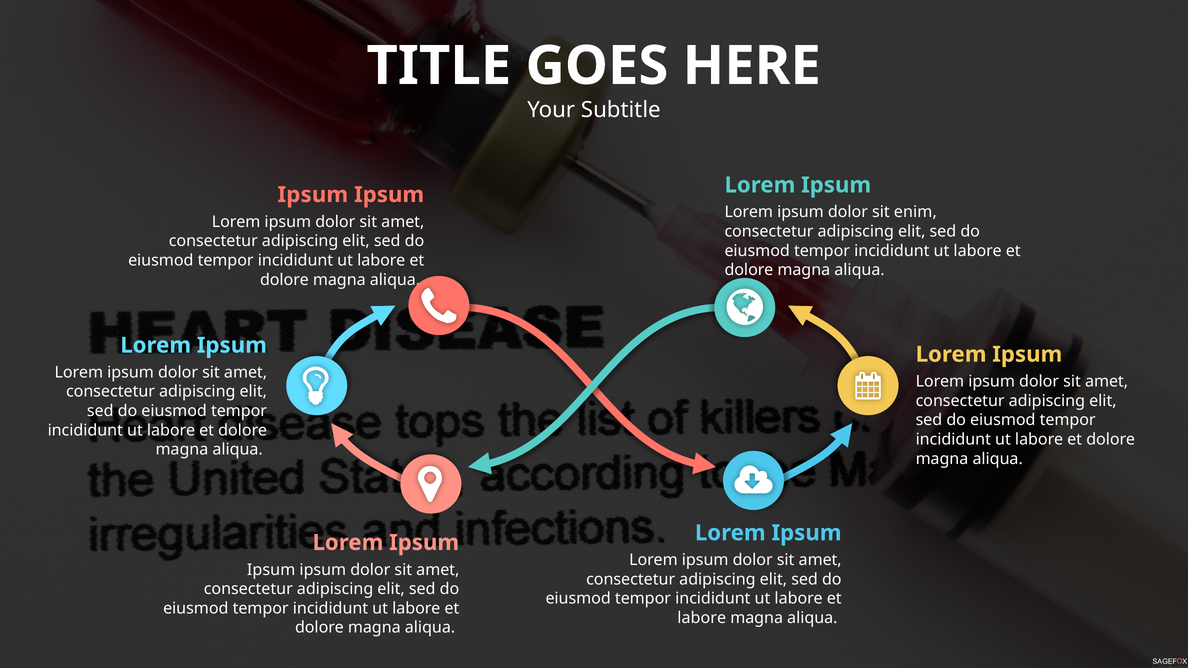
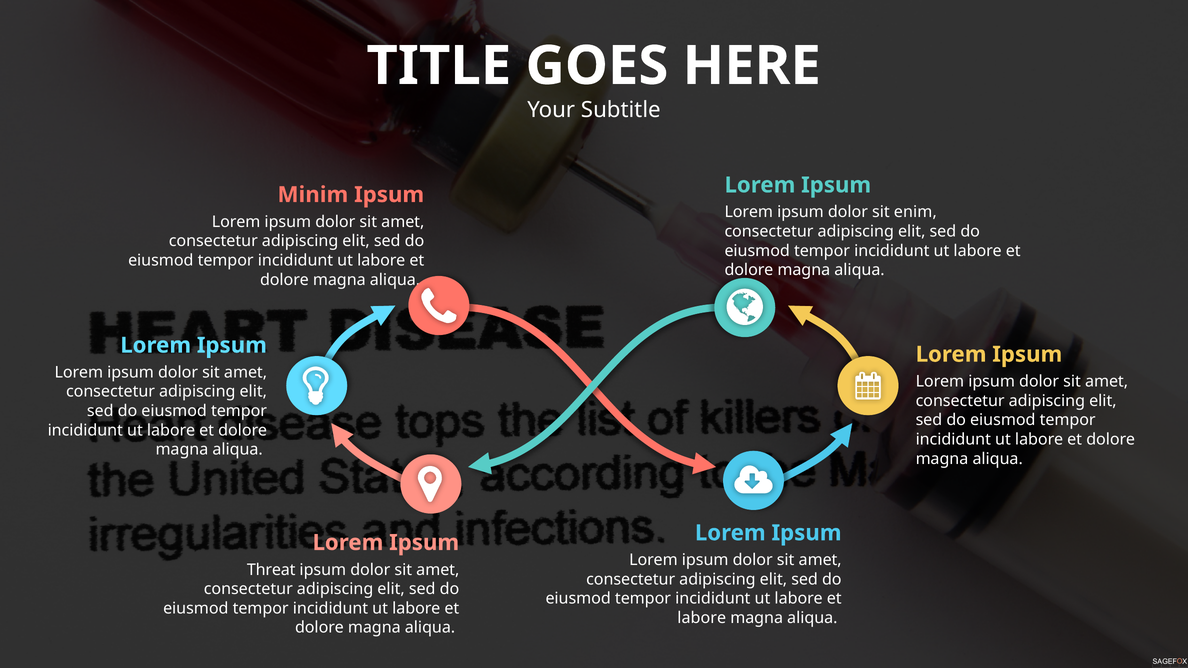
Ipsum: Ipsum -> Minim (313, 195)
Ipsum: Ipsum -> Threat (271, 570)
